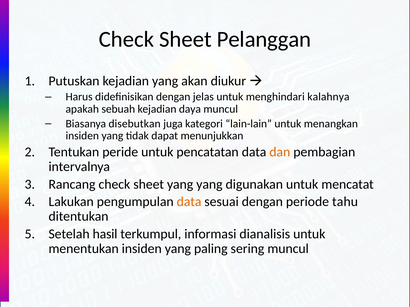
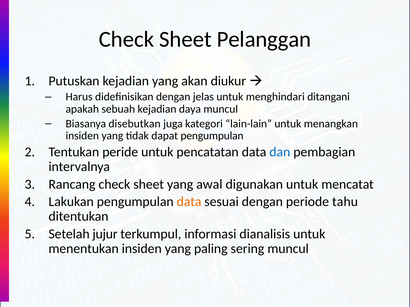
kalahnya: kalahnya -> ditangani (329, 97)
dapat menunjukkan: menunjukkan -> pengumpulan (212, 136)
dan colour: orange -> blue (280, 152)
yang yang: yang -> awal (209, 185)
hasil: hasil -> jujur (105, 234)
